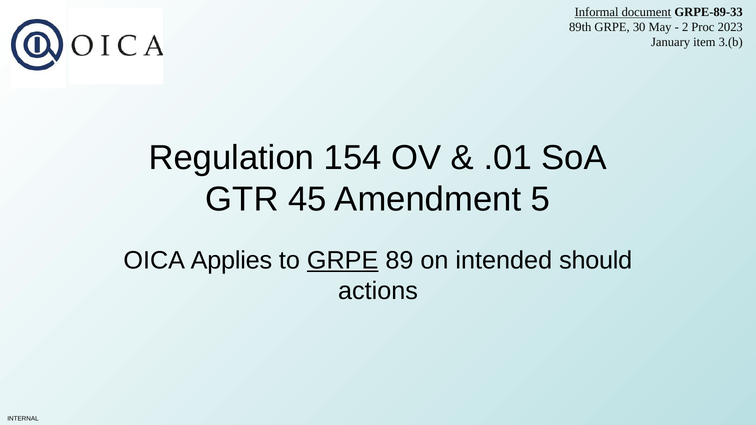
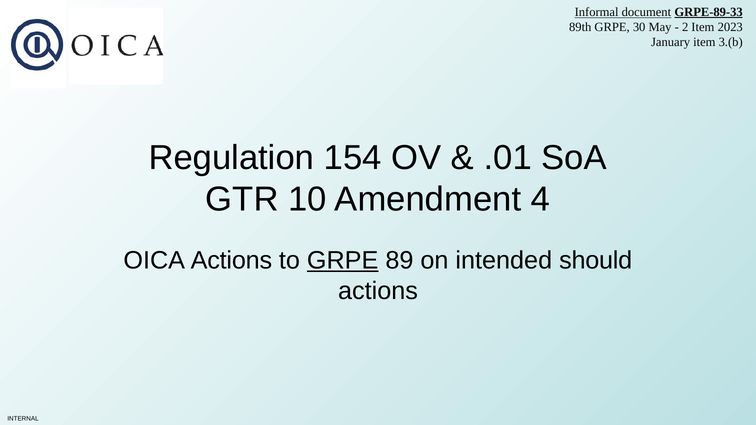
GRPE-89-33 underline: none -> present (709, 12)
2 Proc: Proc -> Item (703, 27)
45: 45 -> 10 (307, 200)
5: 5 -> 4 (540, 200)
OICA Applies: Applies -> Actions (231, 261)
